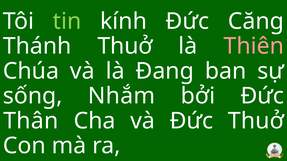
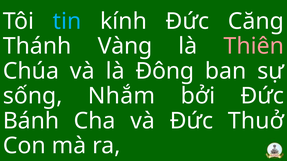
tin colour: light green -> light blue (67, 21)
Thánh Thuở: Thuở -> Vàng (125, 46)
Đang: Đang -> Đông (165, 71)
Thân: Thân -> Bánh (31, 121)
